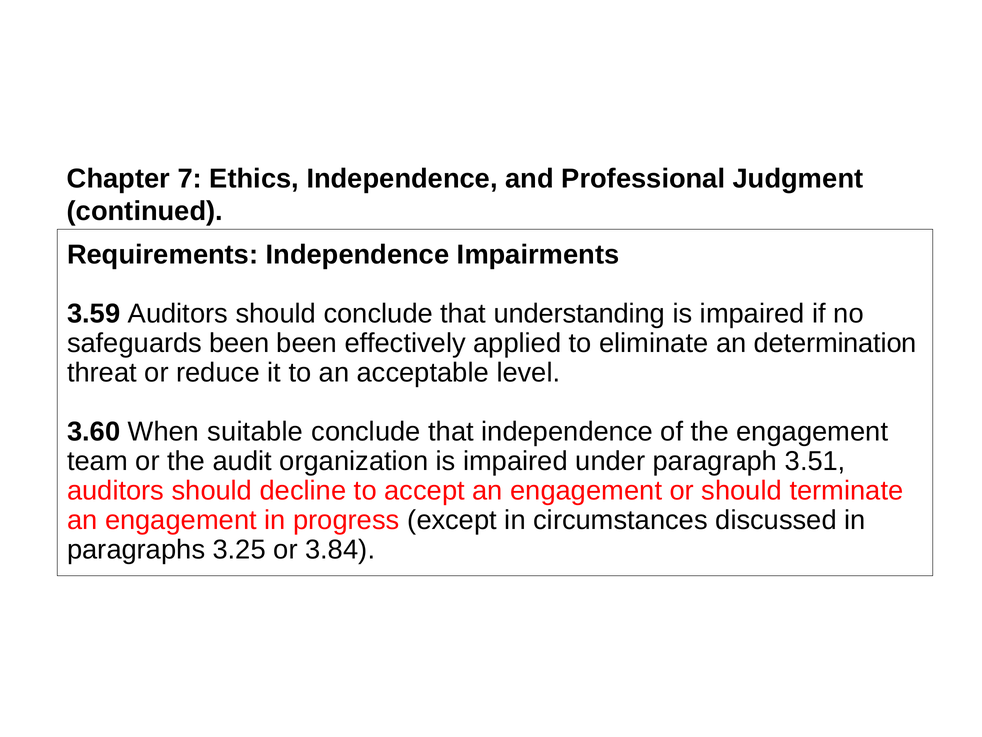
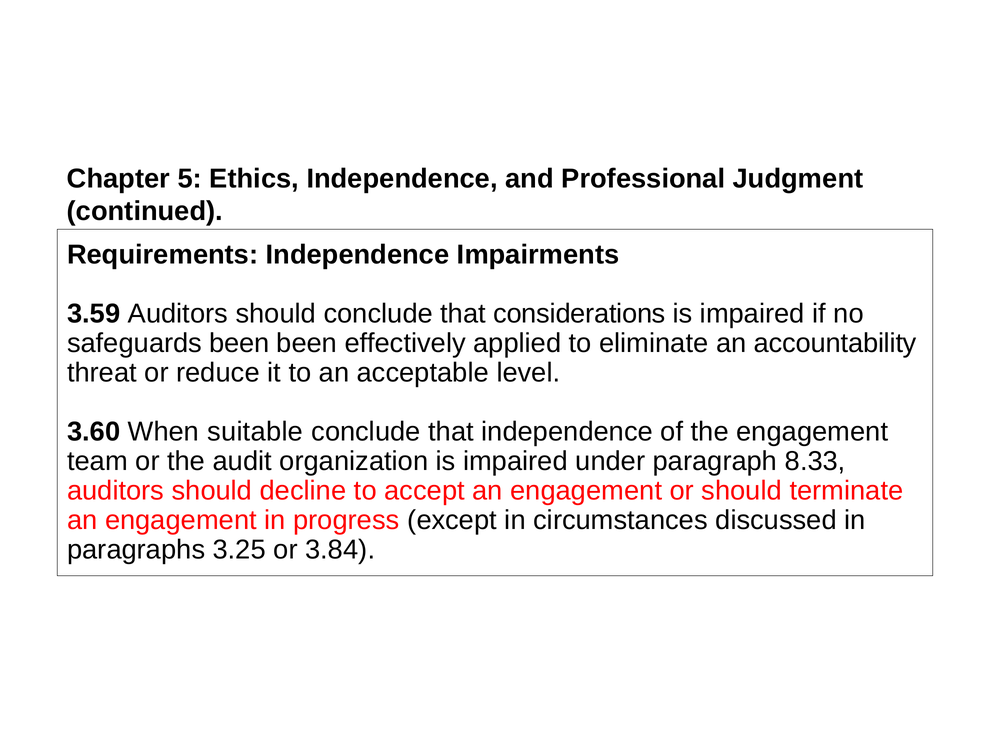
7: 7 -> 5 (190, 179)
understanding: understanding -> considerations (579, 314)
determination: determination -> accountability (835, 343)
3.51: 3.51 -> 8.33 (815, 461)
